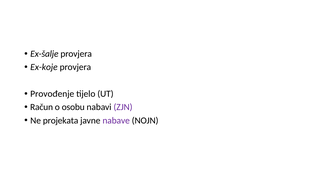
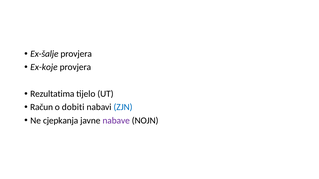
Provođenje: Provođenje -> Rezultatima (52, 94)
osobu: osobu -> dobiti (73, 107)
ZJN colour: purple -> blue (123, 107)
projekata: projekata -> cjepkanja (61, 121)
